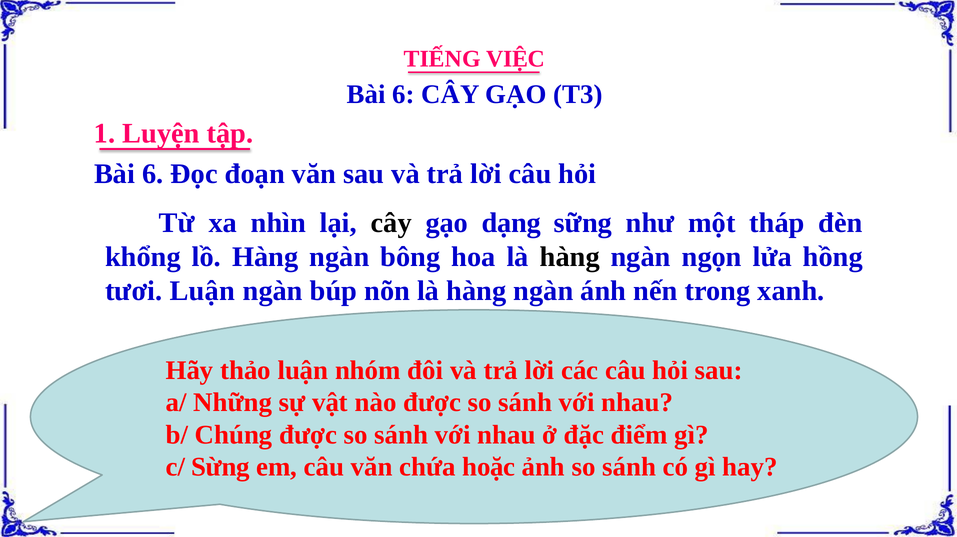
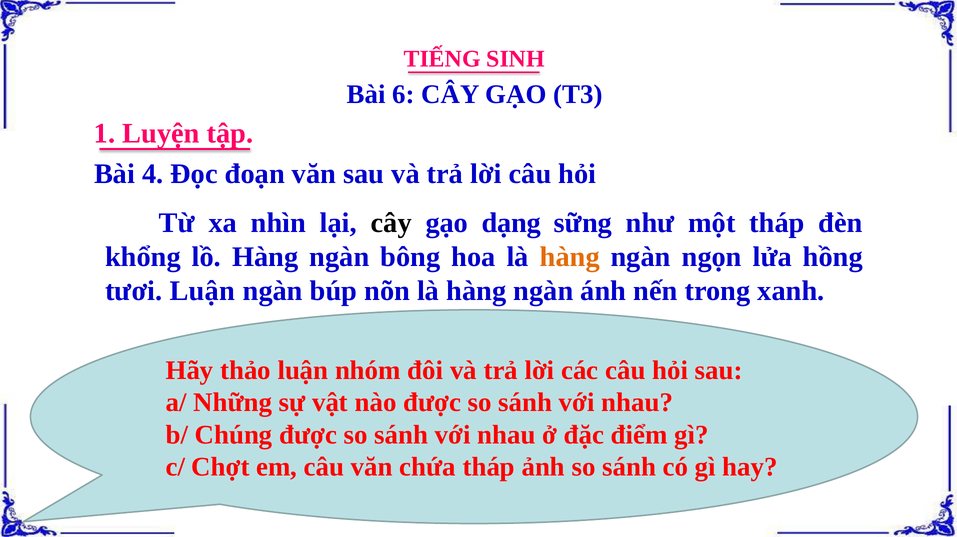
VIỆC: VIỆC -> SINH (516, 59)
6: 6 -> 4 (153, 174)
hàng colour: black -> orange (570, 257)
Sừng: Sừng -> Chợt (220, 467)
chứa hoặc: hoặc -> tháp (489, 467)
